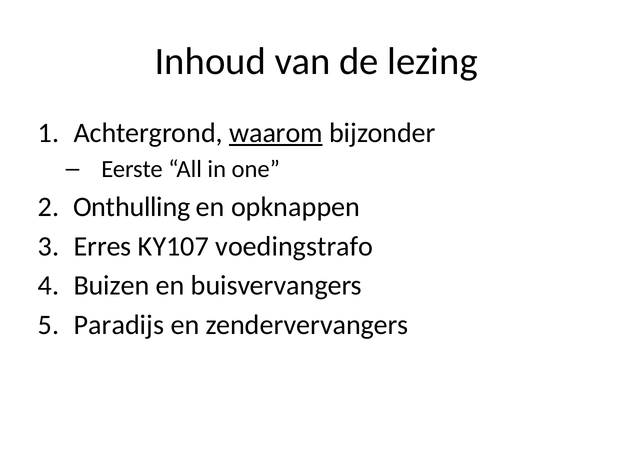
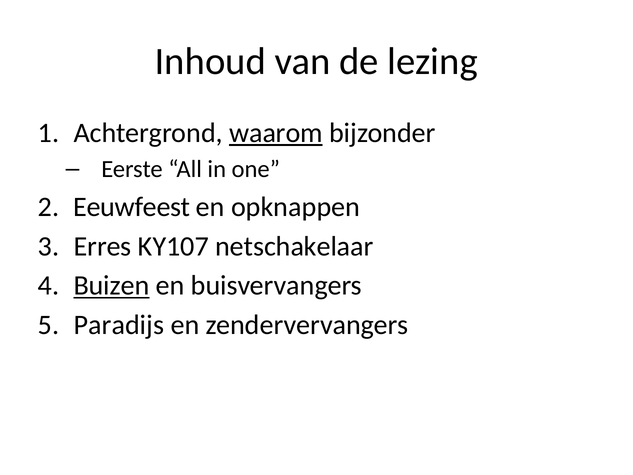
Onthulling: Onthulling -> Eeuwfeest (132, 207)
voedingstrafo: voedingstrafo -> netschakelaar (294, 246)
Buizen underline: none -> present (112, 285)
